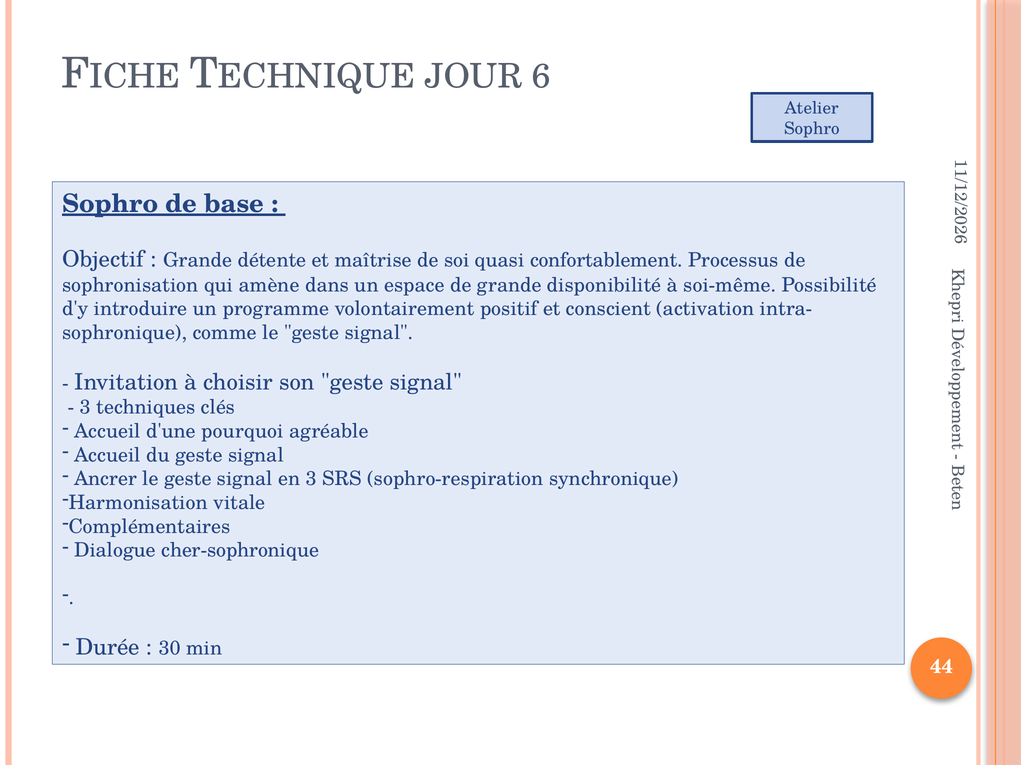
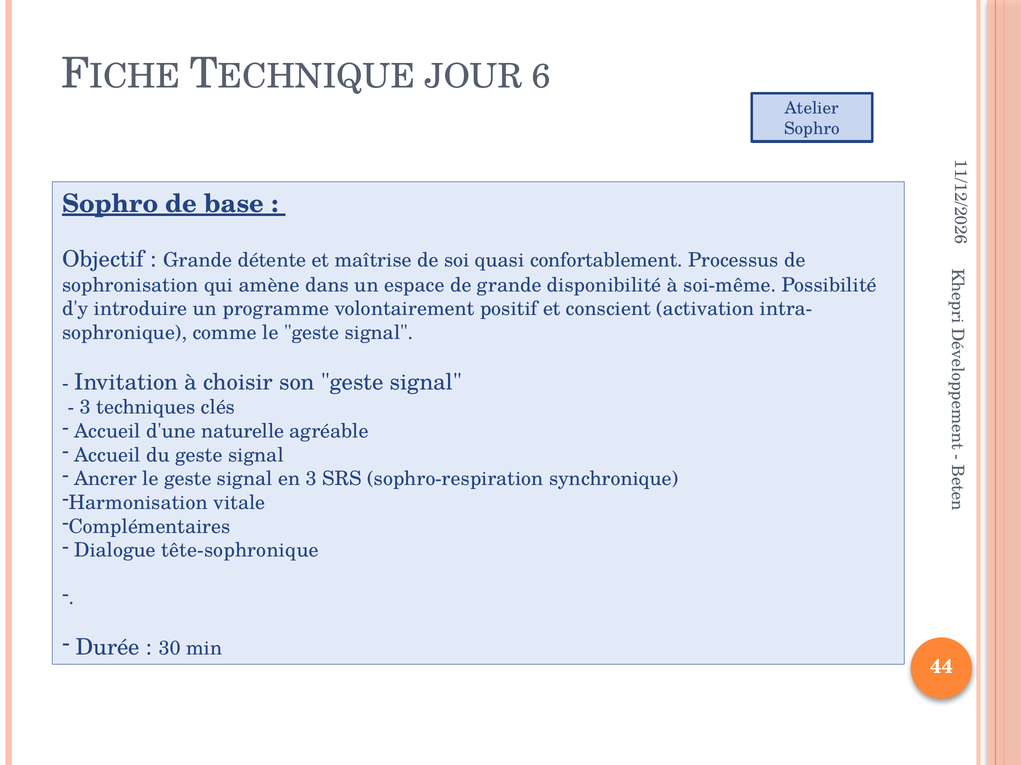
pourquoi: pourquoi -> naturelle (243, 432)
cher-sophronique: cher-sophronique -> tête-sophronique (240, 551)
